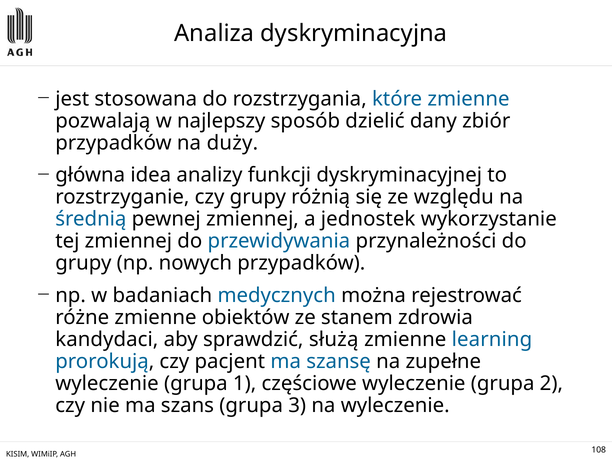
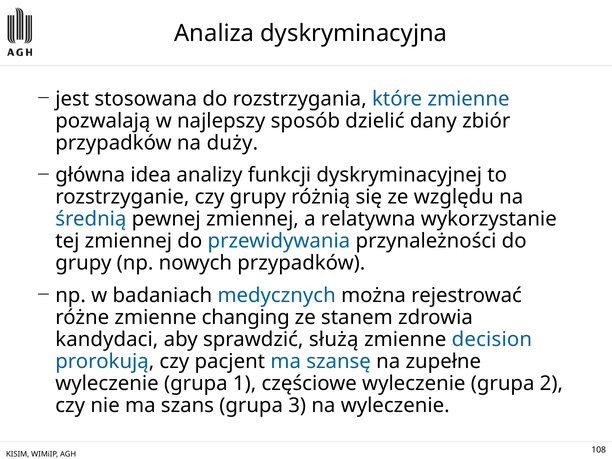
jednostek: jednostek -> relatywna (368, 219)
obiektów: obiektów -> changing (246, 317)
learning: learning -> decision (492, 339)
